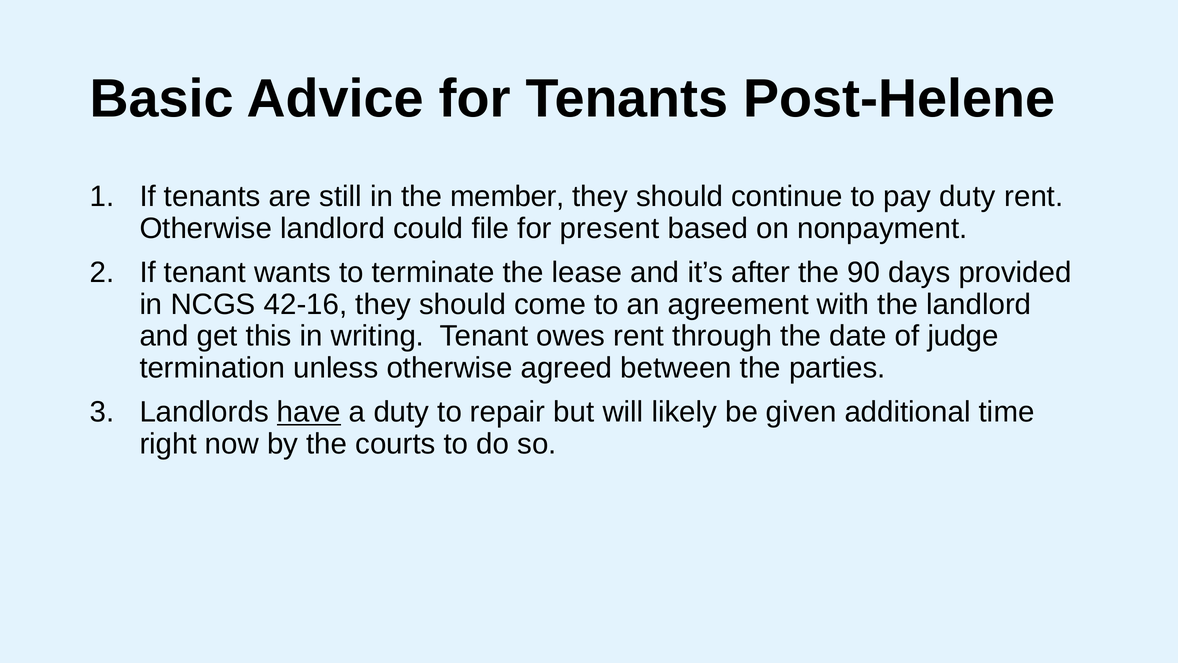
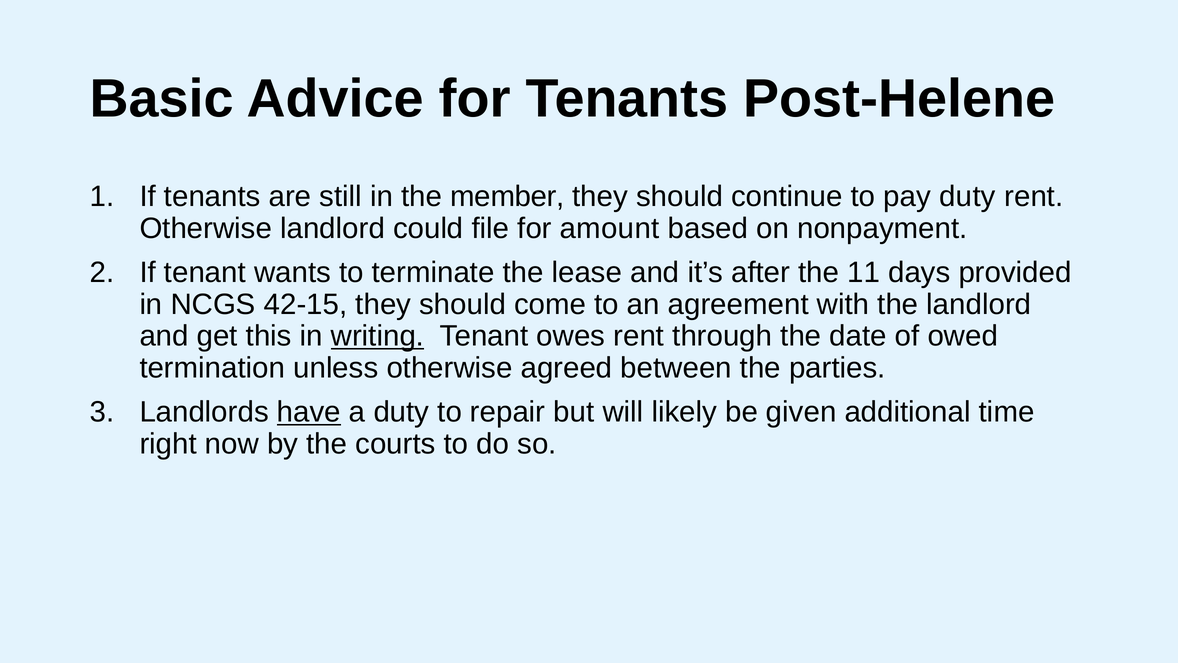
present: present -> amount (610, 228)
90: 90 -> 11 (864, 272)
42-16: 42-16 -> 42-15 (306, 304)
writing underline: none -> present (377, 336)
judge: judge -> owed (963, 336)
